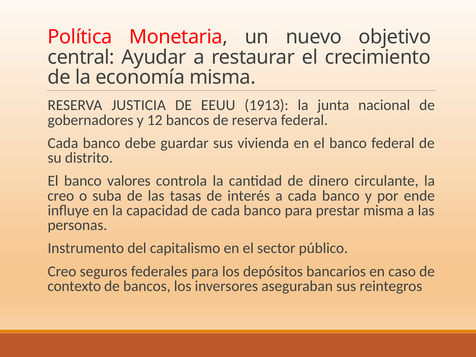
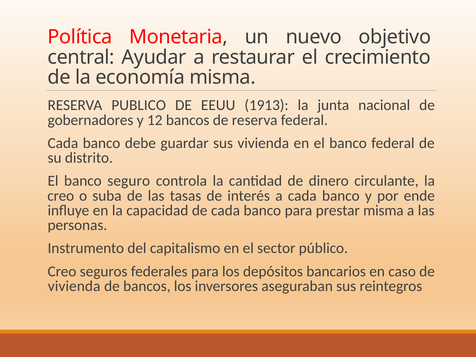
JUSTICIA: JUSTICIA -> PUBLICO (139, 105)
valores: valores -> seguro (129, 181)
contexto: contexto -> vivienda (74, 286)
